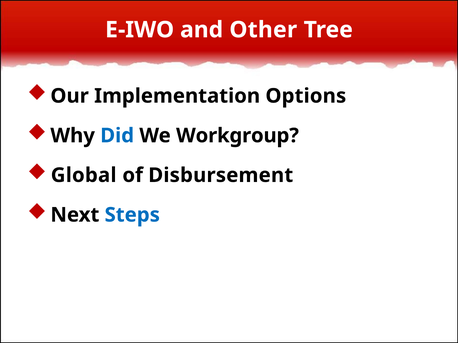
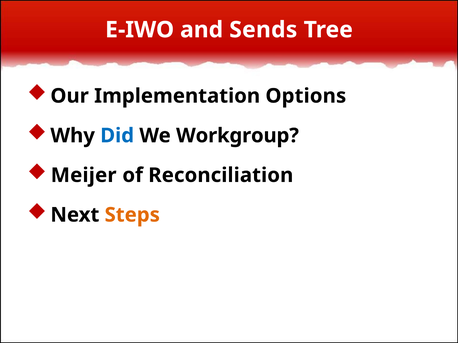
Other: Other -> Sends (263, 30)
Global: Global -> Meijer (84, 175)
Disbursement: Disbursement -> Reconciliation (221, 175)
Steps colour: blue -> orange (132, 215)
